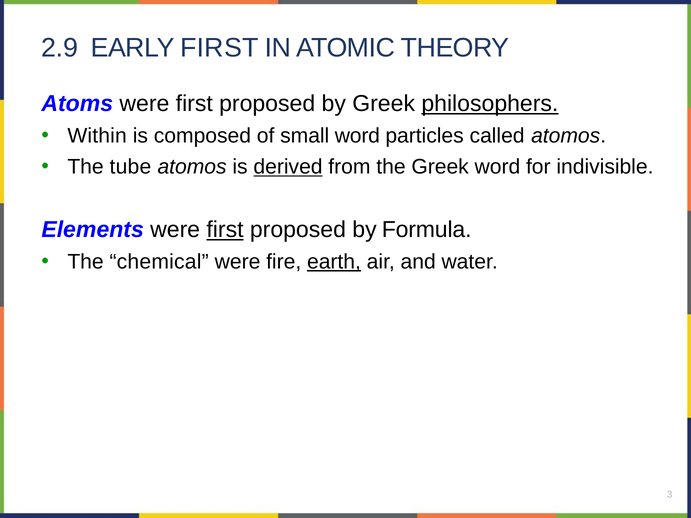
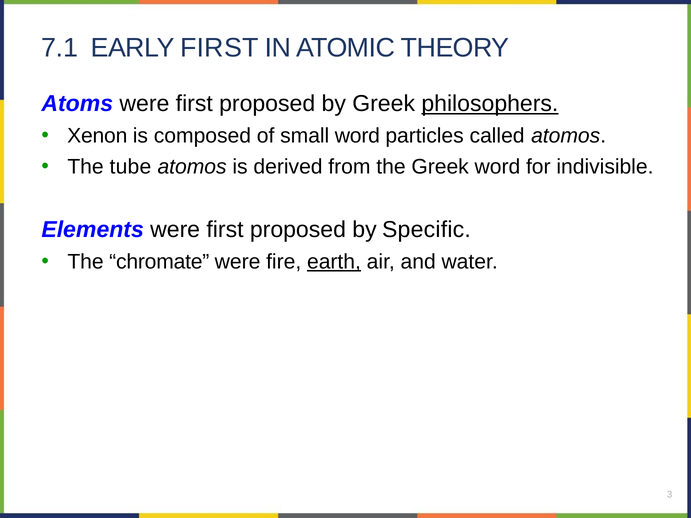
2.9: 2.9 -> 7.1 (60, 48)
Within: Within -> Xenon (97, 136)
derived underline: present -> none (288, 167)
first underline: present -> none (225, 230)
Formula: Formula -> Specific (426, 230)
chemical: chemical -> chromate (159, 262)
